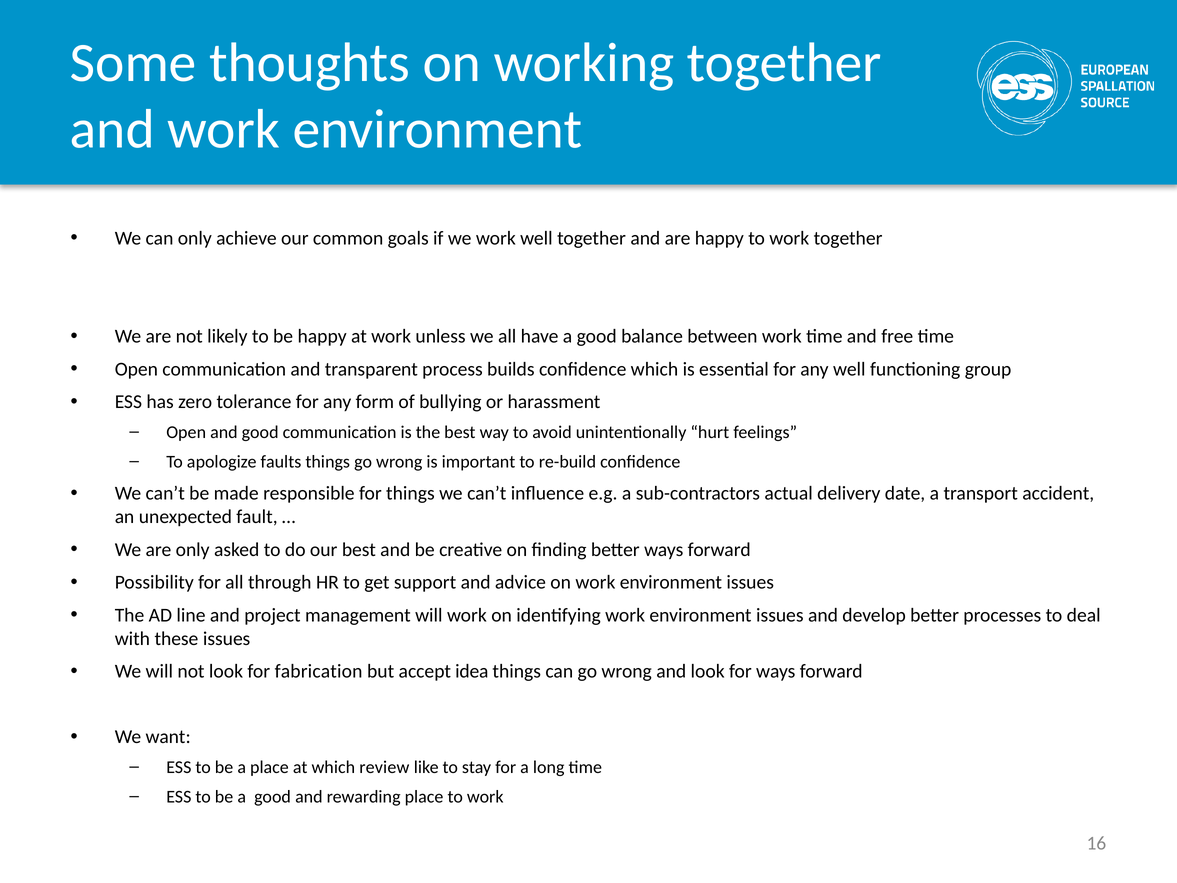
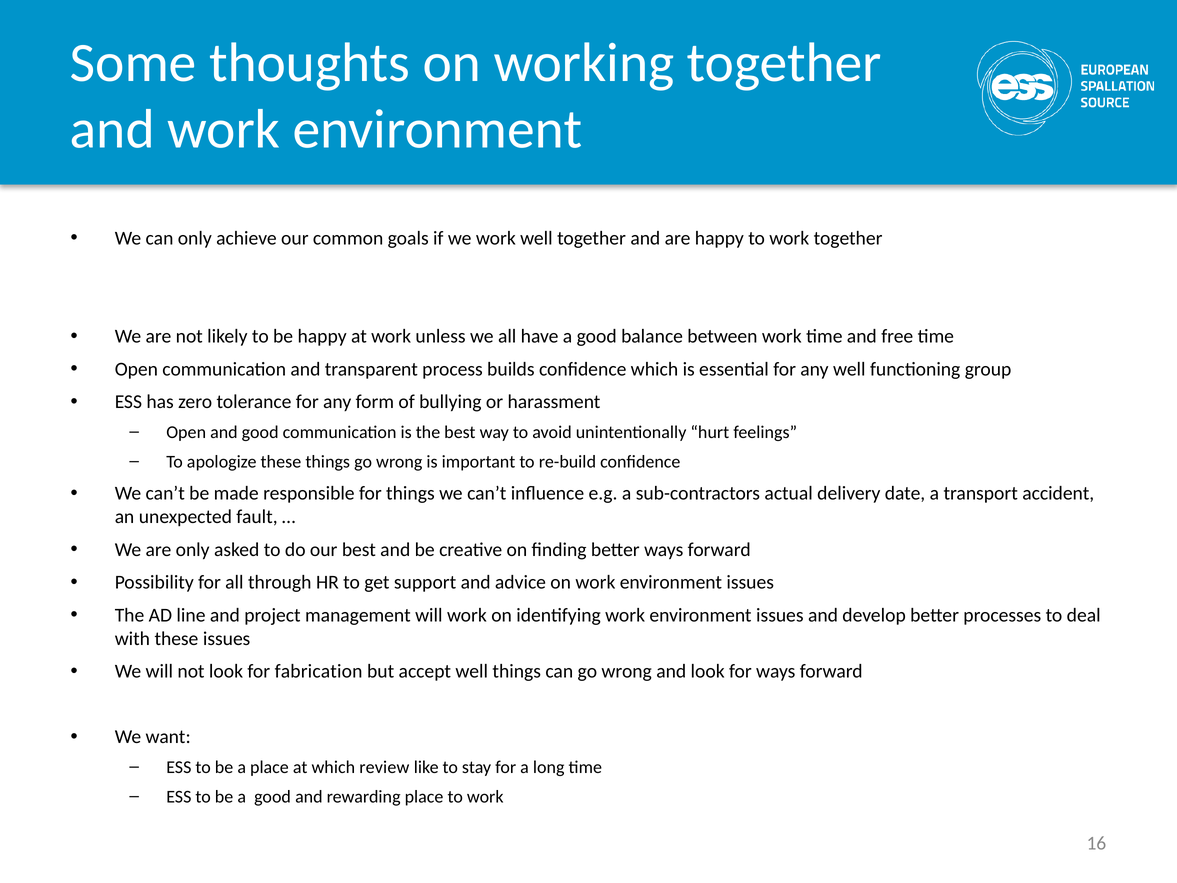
apologize faults: faults -> these (281, 461)
accept idea: idea -> well (472, 671)
